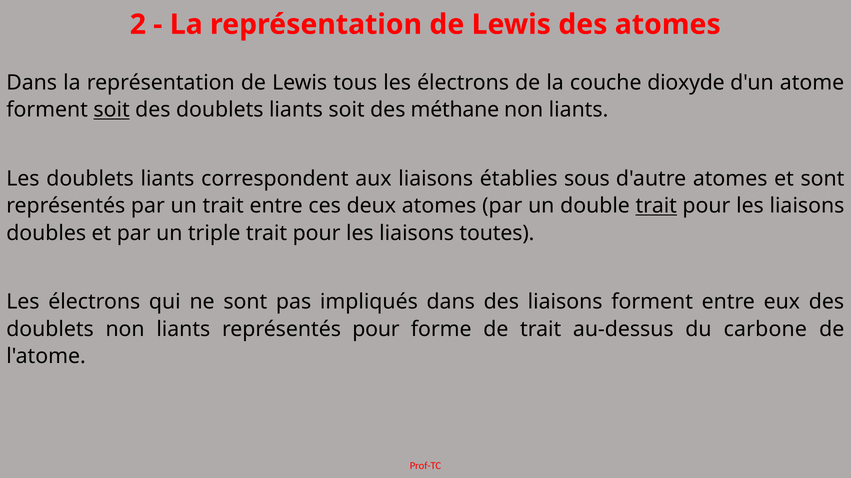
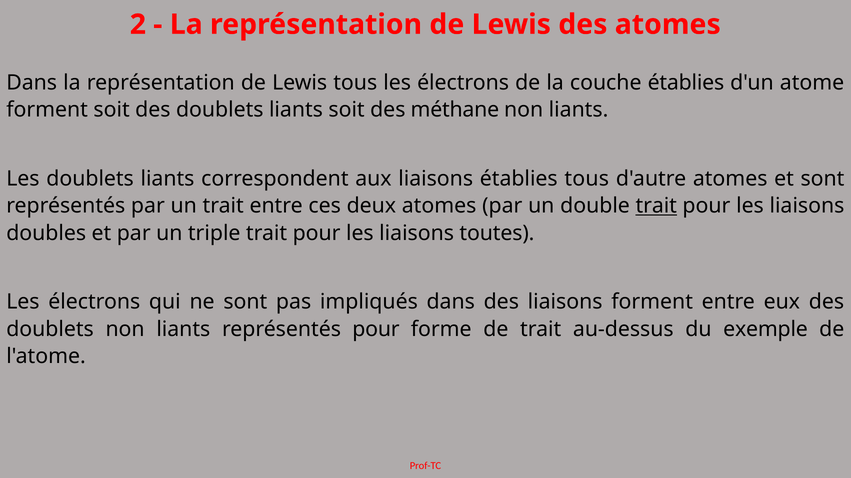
couche dioxyde: dioxyde -> établies (686, 83)
soit underline: present -> none (112, 110)
établies sous: sous -> tous (587, 179)
carbone: carbone -> exemple (766, 330)
